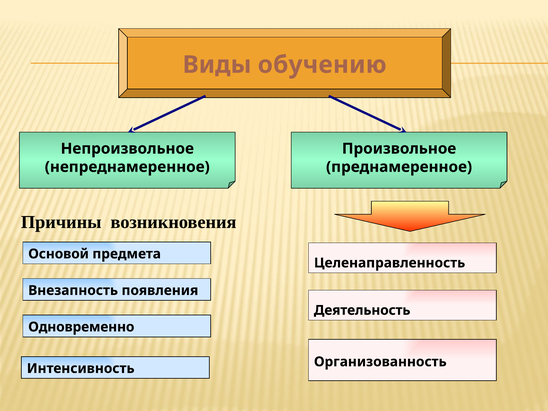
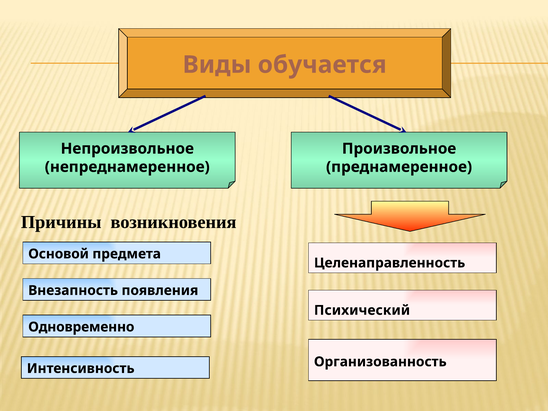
обучению: обучению -> обучается (322, 65)
Деятельность: Деятельность -> Психический (362, 310)
